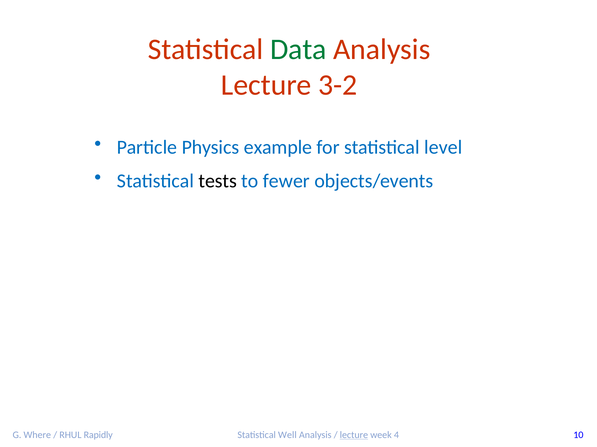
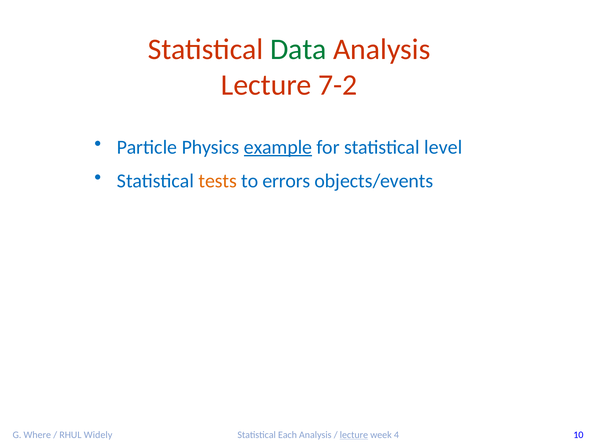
3-2: 3-2 -> 7-2 (338, 85)
example underline: none -> present (278, 147)
tests colour: black -> orange (218, 181)
fewer: fewer -> errors (286, 181)
Rapidly: Rapidly -> Widely (98, 436)
Well: Well -> Each (287, 436)
